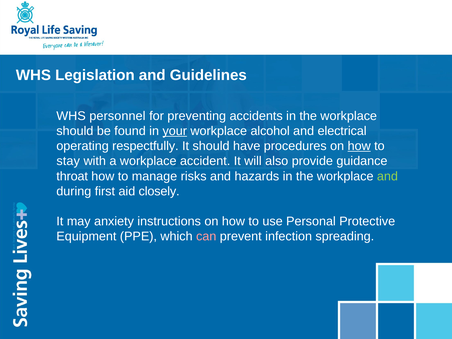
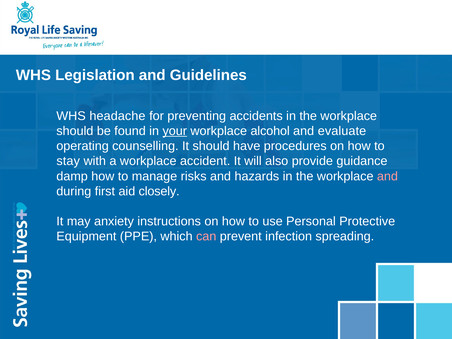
personnel: personnel -> headache (117, 116)
electrical: electrical -> evaluate (342, 131)
respectfully: respectfully -> counselling (145, 146)
how underline: present -> none (359, 146)
throat: throat -> damp (72, 176)
and colour: light green -> pink (387, 176)
